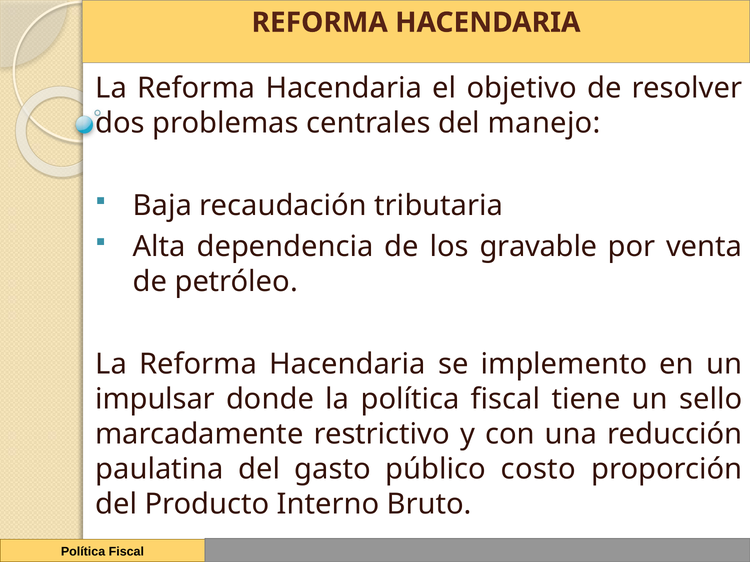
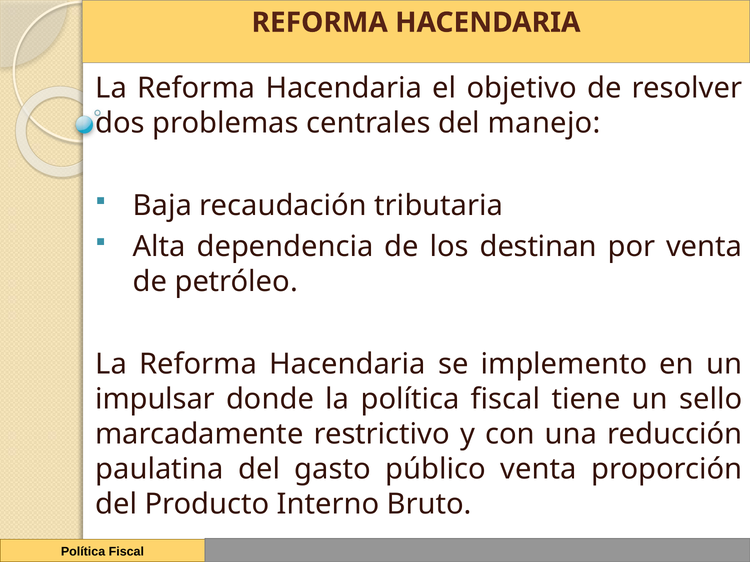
gravable: gravable -> destinan (538, 247)
público costo: costo -> venta (538, 470)
